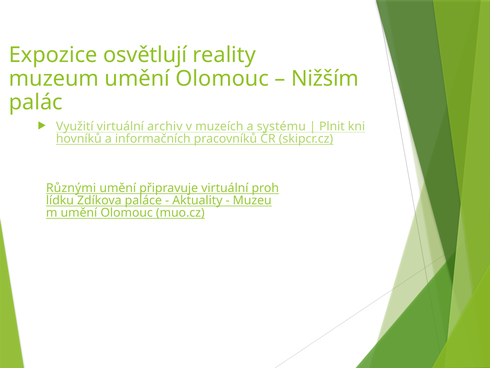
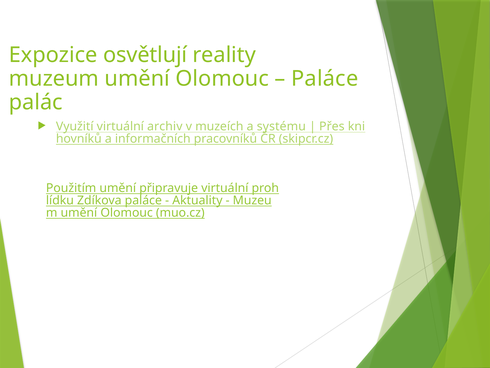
Nižším: Nižším -> Paláce (325, 79)
Plnit: Plnit -> Přes (332, 126)
Různými: Různými -> Použitím (71, 188)
